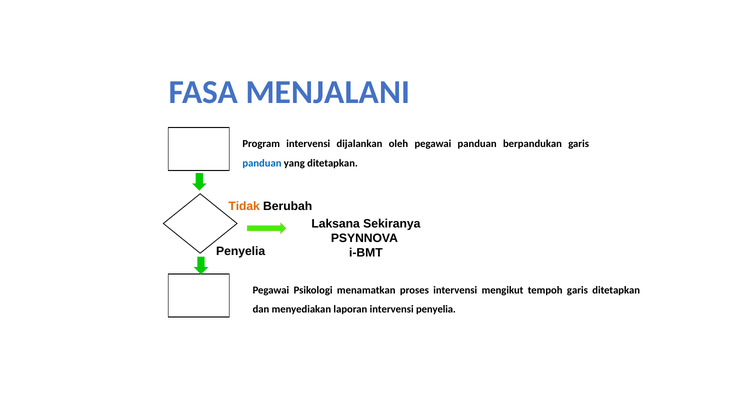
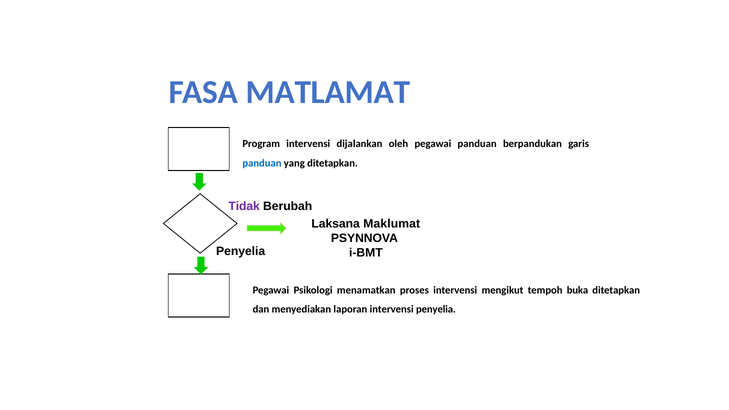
MENJALANI: MENJALANI -> MATLAMAT (328, 92)
Tidak colour: orange -> purple (244, 206)
Sekiranya: Sekiranya -> Maklumat (392, 224)
tempoh garis: garis -> buka (577, 290)
